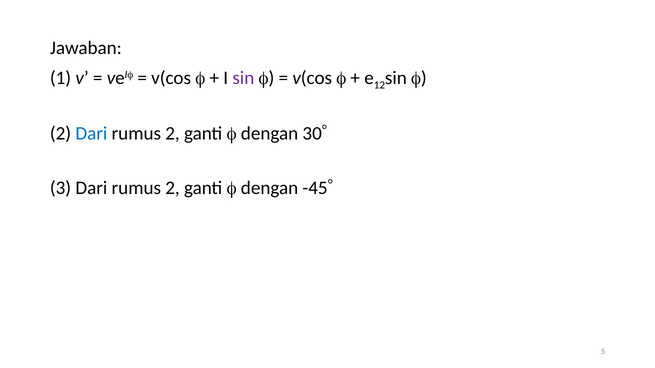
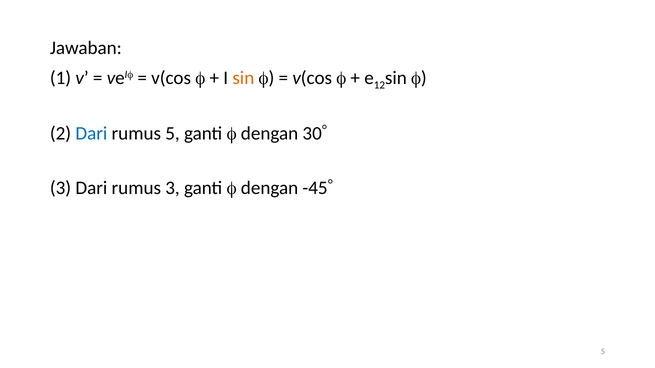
sin colour: purple -> orange (243, 78)
2: 2 -> 5 (173, 133)
3 Dari rumus 2: 2 -> 3 (173, 188)
